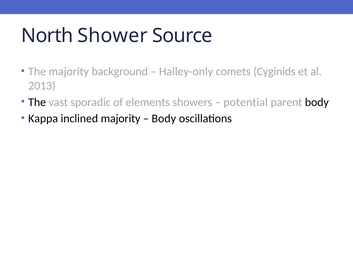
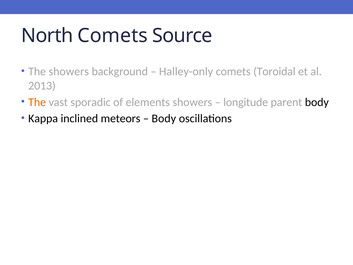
North Shower: Shower -> Comets (113, 35)
The majority: majority -> showers (69, 71)
Cyginids: Cyginids -> Toroidal (274, 71)
The colour: black -> orange (37, 102)
potential: potential -> longitude (246, 102)
inclined majority: majority -> meteors (121, 118)
